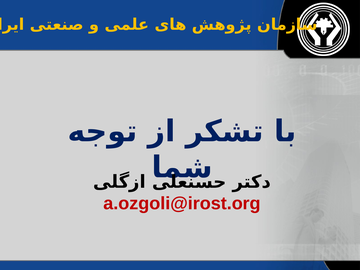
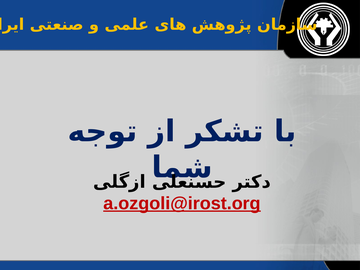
a.ozgoli@irost.org underline: none -> present (182, 203)
